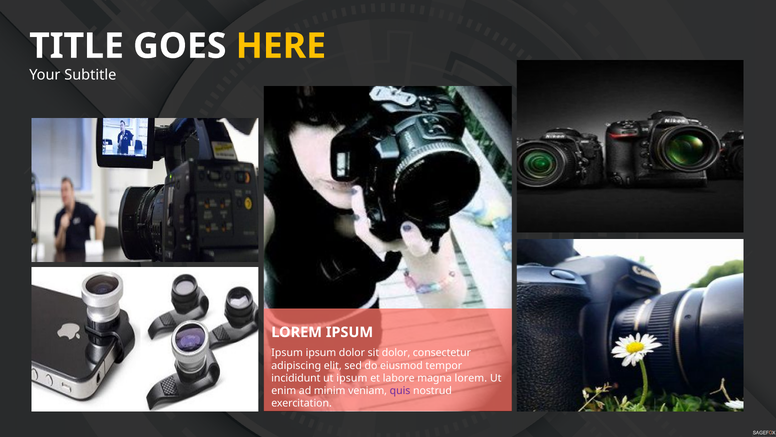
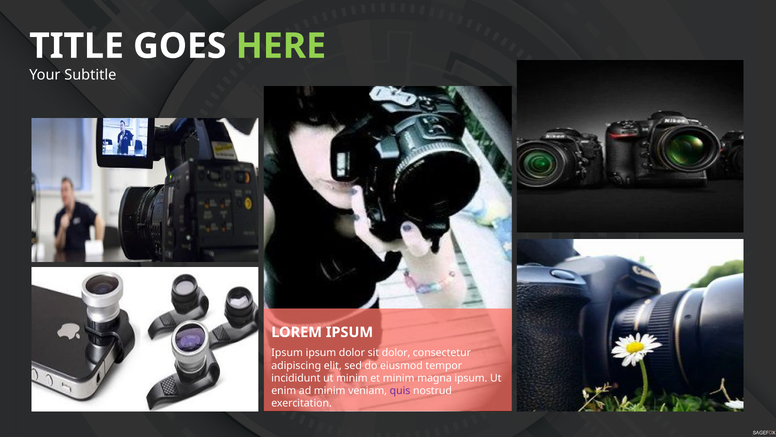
HERE colour: yellow -> light green (281, 46)
ut ipsum: ipsum -> minim (352, 378)
et labore: labore -> minim (399, 378)
magna lorem: lorem -> ipsum (471, 378)
